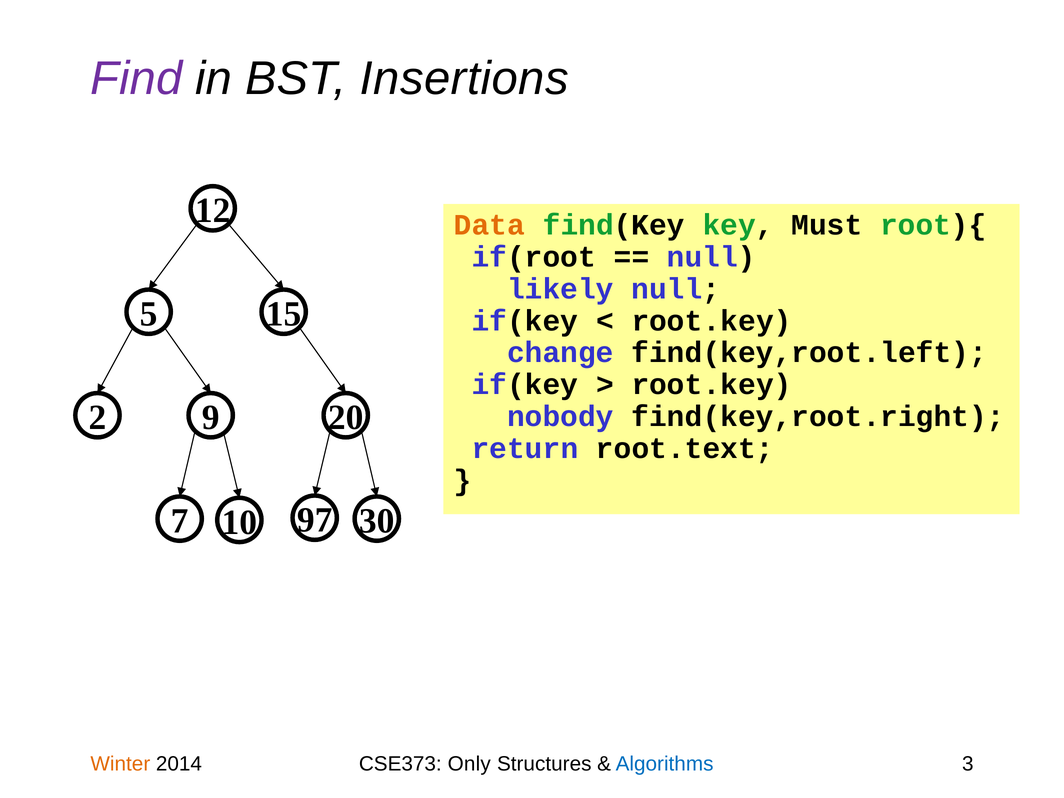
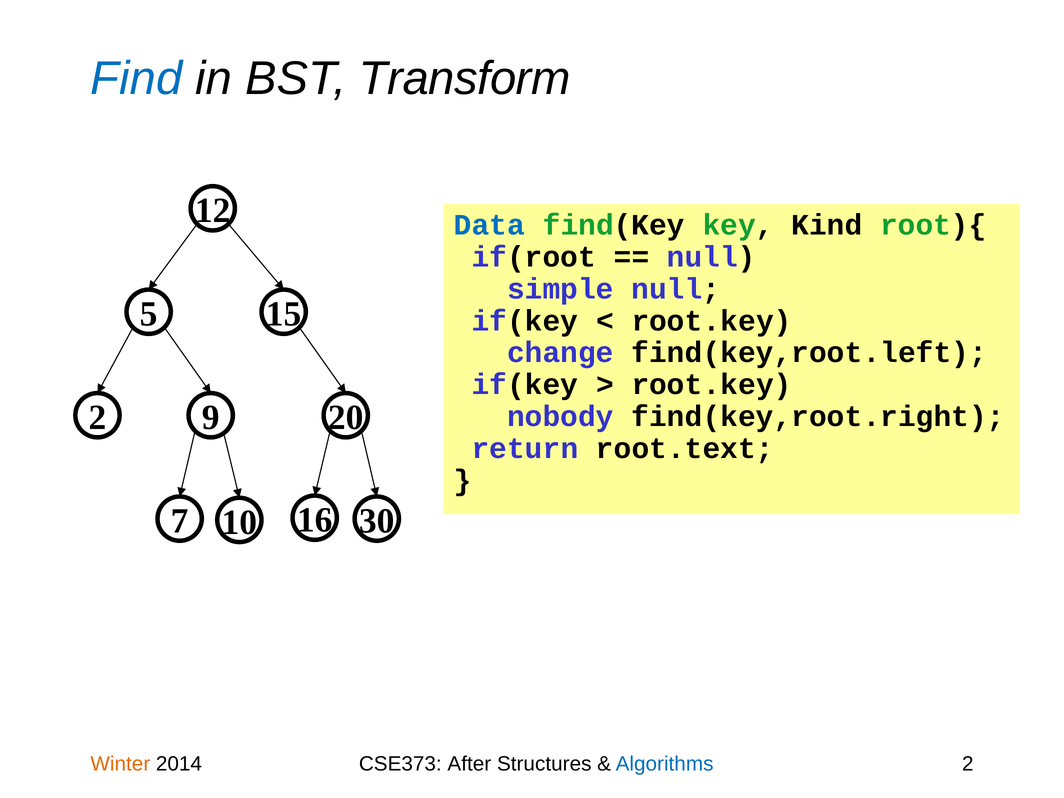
Find colour: purple -> blue (136, 79)
Insertions: Insertions -> Transform (465, 79)
Data colour: orange -> blue (489, 225)
Must: Must -> Kind (827, 225)
likely: likely -> simple (560, 289)
97: 97 -> 16 (315, 520)
Only: Only -> After (469, 764)
2014 3: 3 -> 2 (968, 764)
